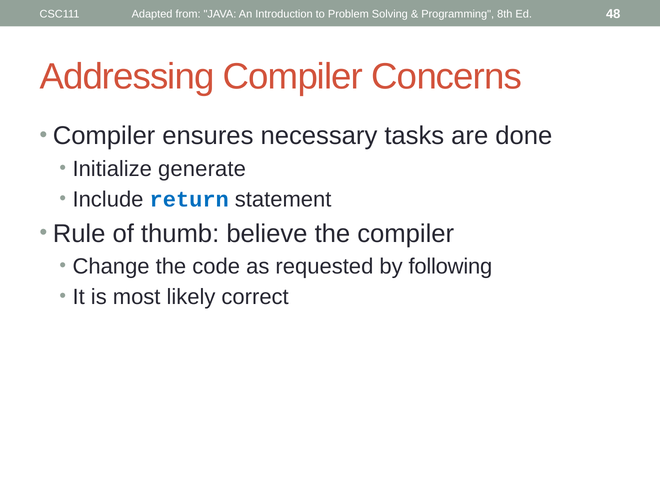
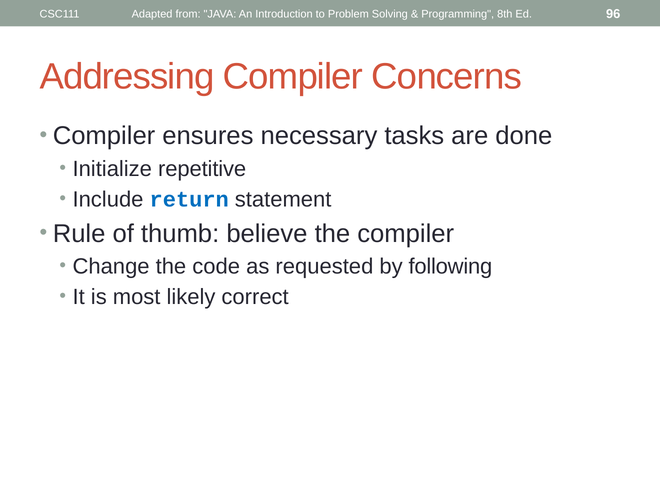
48: 48 -> 96 (613, 14)
generate: generate -> repetitive (202, 169)
